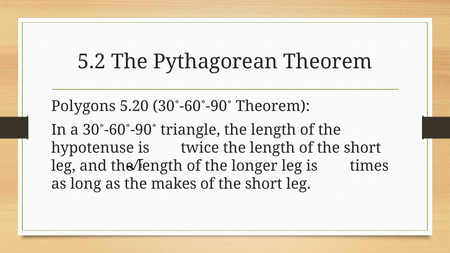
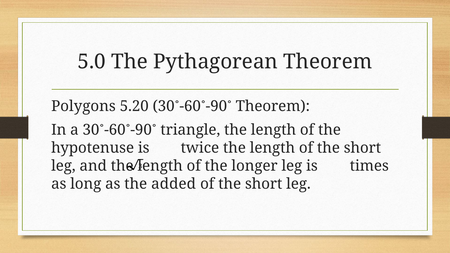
5.2: 5.2 -> 5.0 (92, 62)
makes: makes -> added (174, 184)
